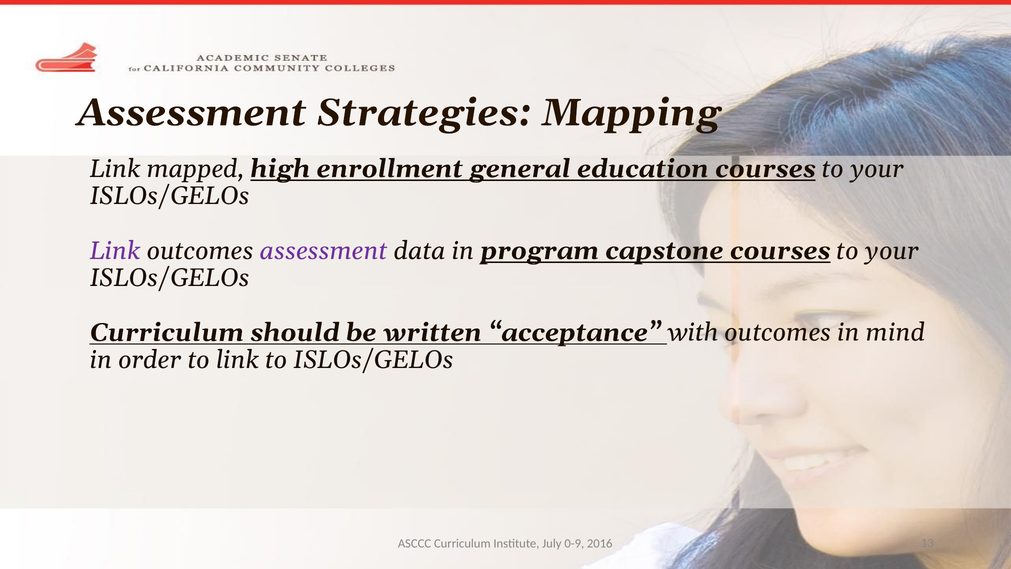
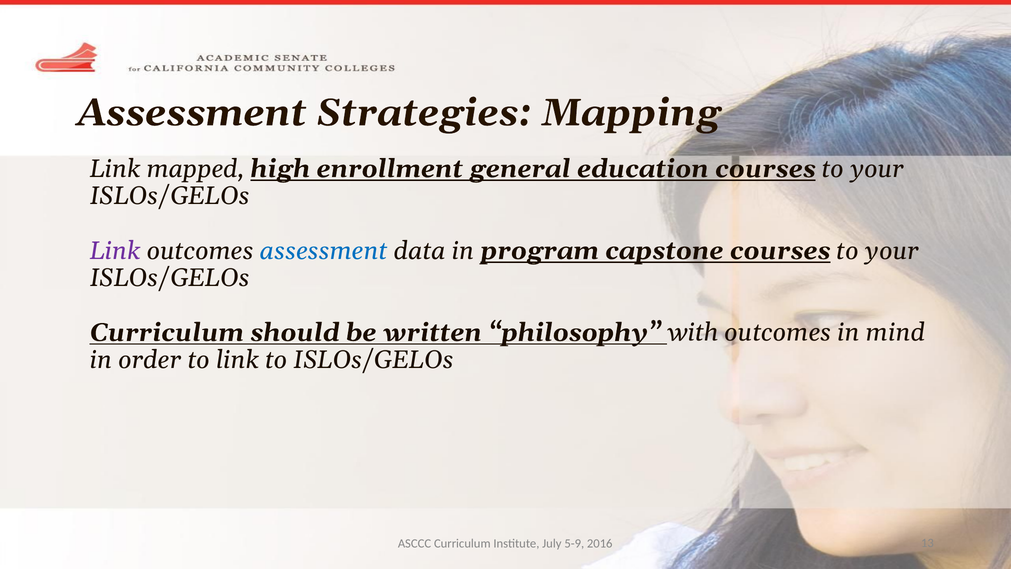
assessment colour: purple -> blue (324, 251)
acceptance: acceptance -> philosophy (575, 332)
0-9: 0-9 -> 5-9 (574, 543)
